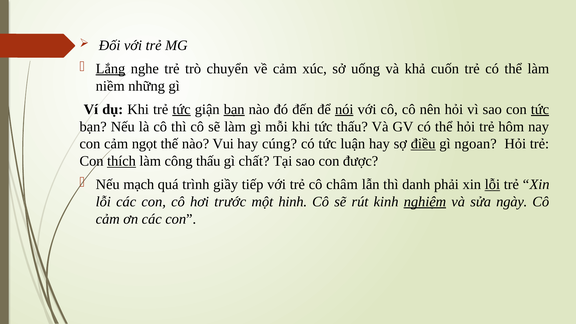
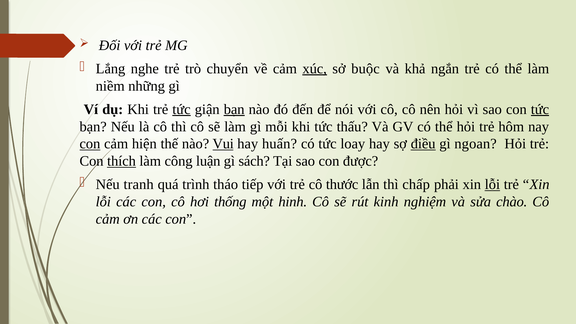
Lắng underline: present -> none (111, 69)
xúc underline: none -> present (315, 69)
uống: uống -> buộc (365, 69)
cuốn: cuốn -> ngắn (445, 69)
nói underline: present -> none (344, 109)
con underline: none -> present (90, 144)
ngọt: ngọt -> hiện (144, 144)
Vui underline: none -> present (223, 144)
cúng: cúng -> huấn (279, 144)
luận: luận -> loay (353, 144)
công thấu: thấu -> luận (208, 161)
chất: chất -> sách (254, 161)
mạch: mạch -> tranh (139, 184)
giầy: giầy -> tháo (226, 184)
châm: châm -> thước (342, 184)
danh: danh -> chấp (416, 184)
trước: trước -> thống (230, 202)
nghiệm underline: present -> none (425, 202)
ngày: ngày -> chào (512, 202)
